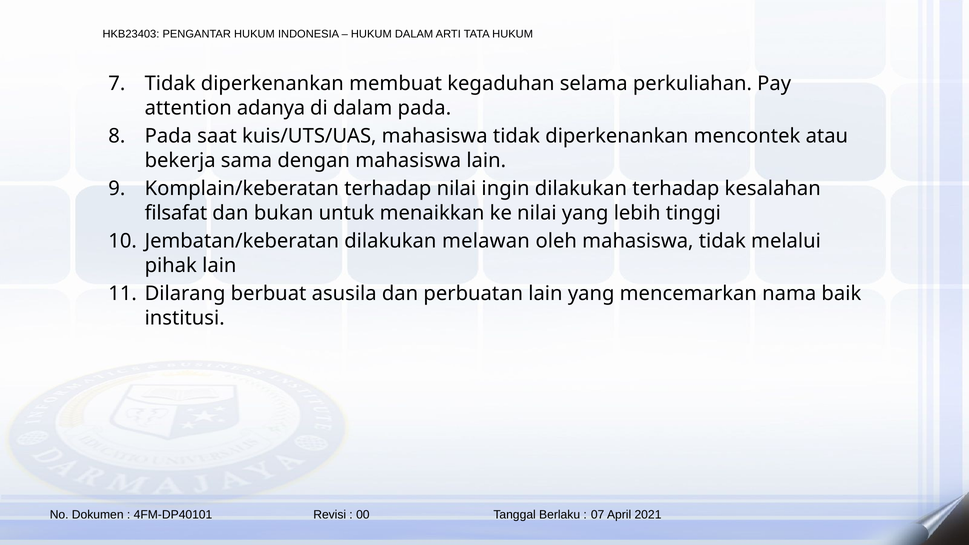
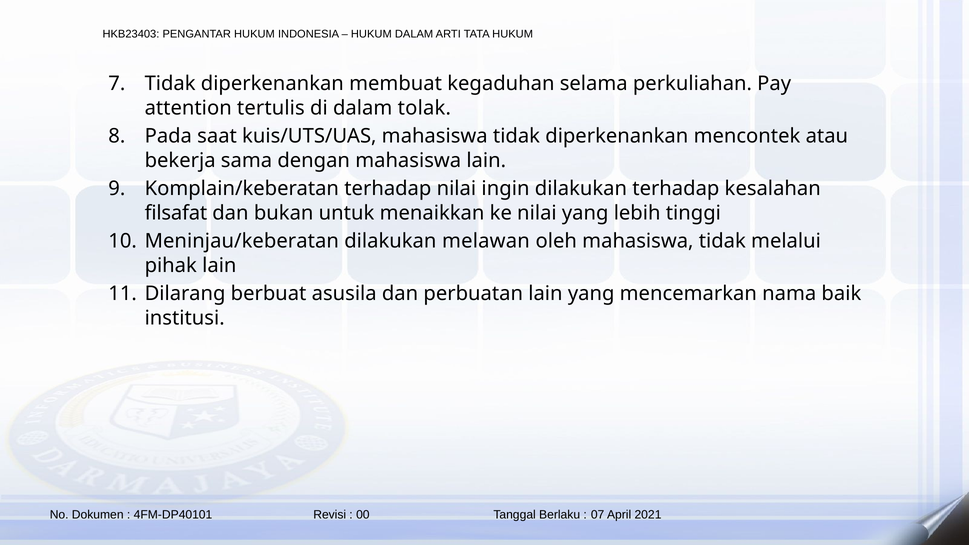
adanya: adanya -> tertulis (271, 108)
dalam pada: pada -> tolak (424, 108)
Jembatan/keberatan: Jembatan/keberatan -> Meninjau/keberatan (242, 241)
